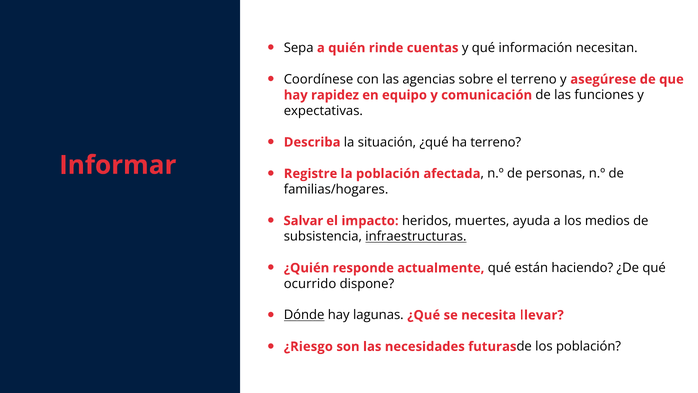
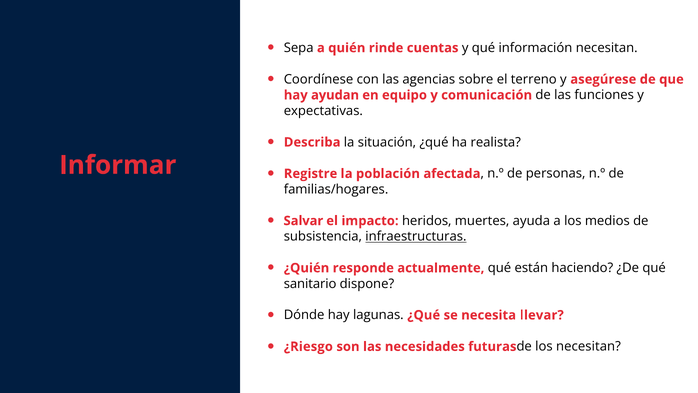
rapidez: rapidez -> ayudan (335, 95)
ha terreno: terreno -> realista (496, 142)
ocurrido: ocurrido -> sanitario (310, 283)
Dónde underline: present -> none (304, 315)
los población: población -> necesitan (588, 346)
